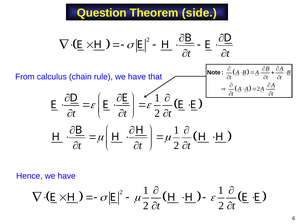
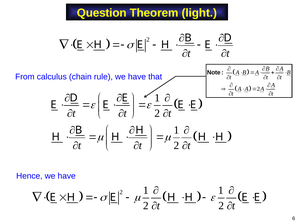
side: side -> light (199, 13)
